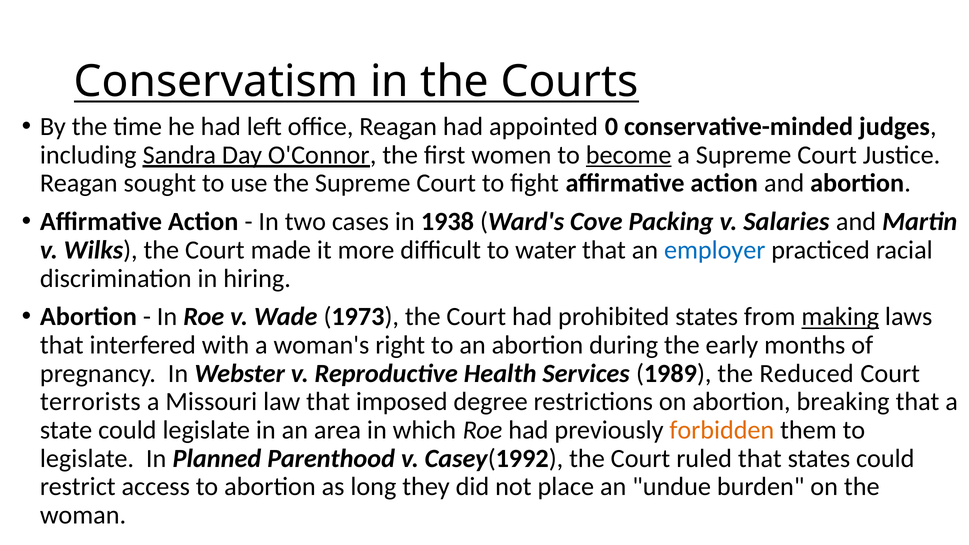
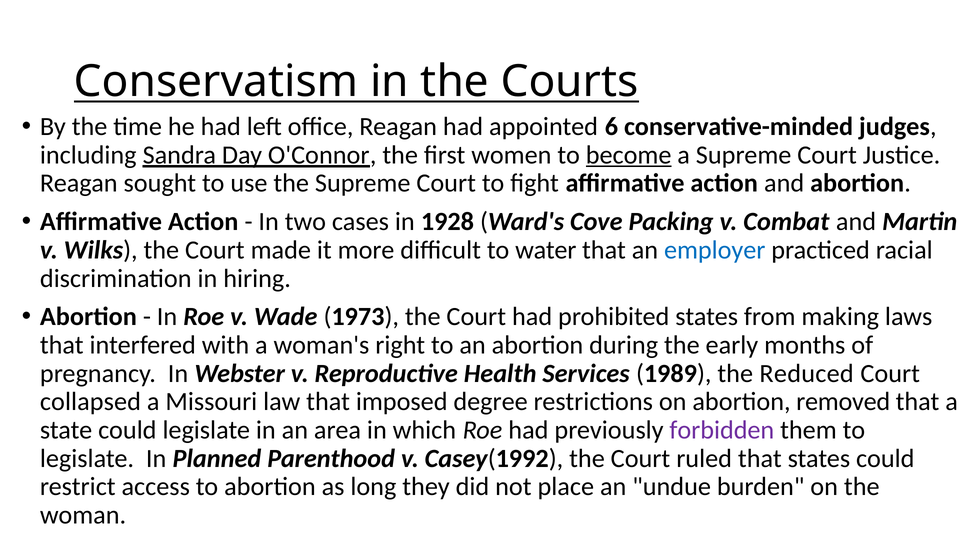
0: 0 -> 6 (611, 127)
1938: 1938 -> 1928 (447, 222)
Salaries: Salaries -> Combat (786, 222)
making underline: present -> none (840, 317)
terrorists: terrorists -> collapsed (90, 402)
breaking: breaking -> removed (843, 402)
forbidden colour: orange -> purple (722, 430)
